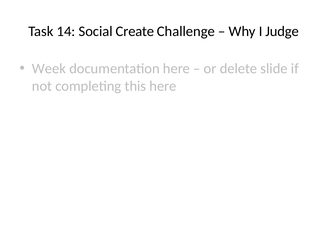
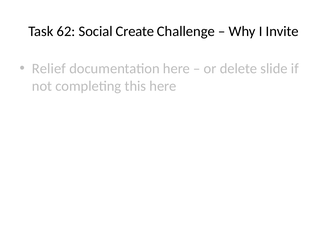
14: 14 -> 62 (66, 31)
Judge: Judge -> Invite (282, 31)
Week: Week -> Relief (49, 69)
